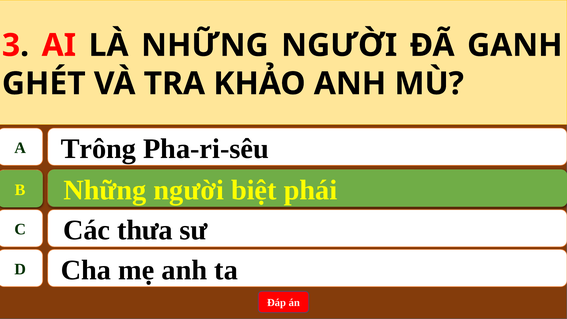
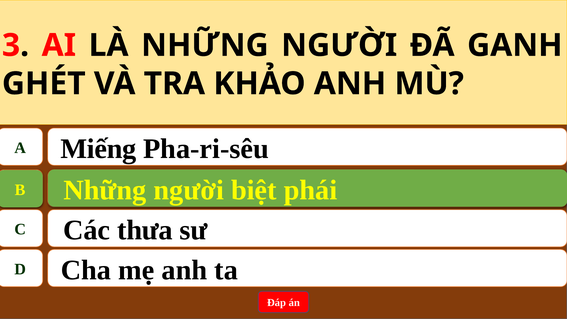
Trông: Trông -> Miếng (99, 149)
